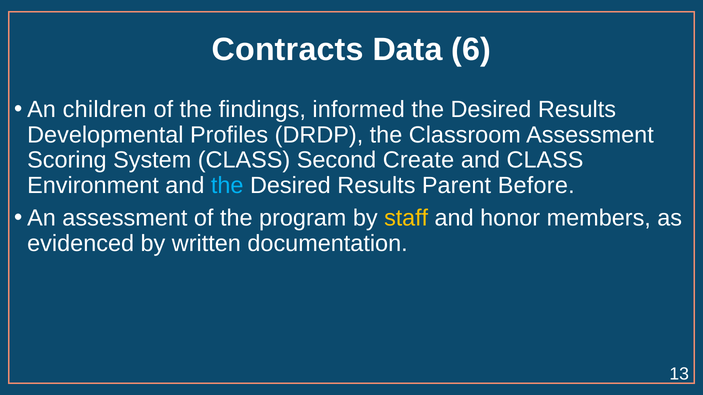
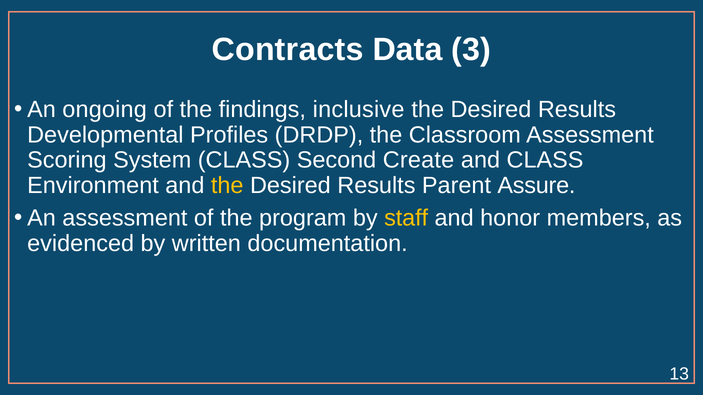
6: 6 -> 3 (471, 50)
children: children -> ongoing (105, 110)
informed: informed -> inclusive (359, 110)
the colour: light blue -> yellow (227, 186)
Before: Before -> Assure (536, 186)
